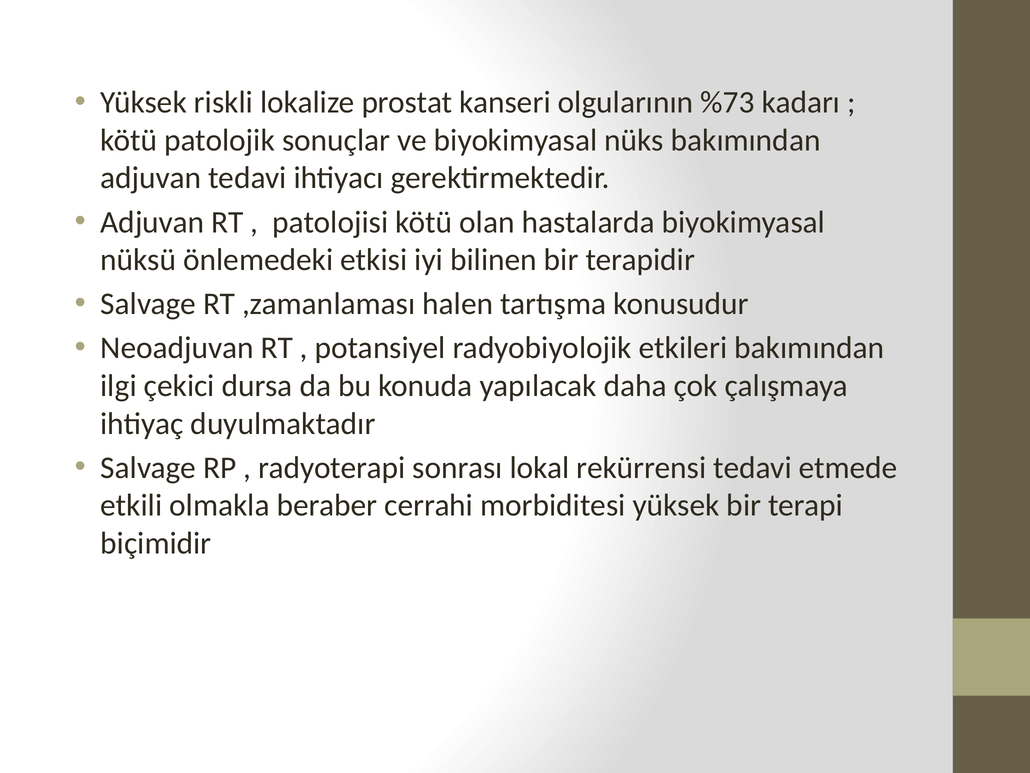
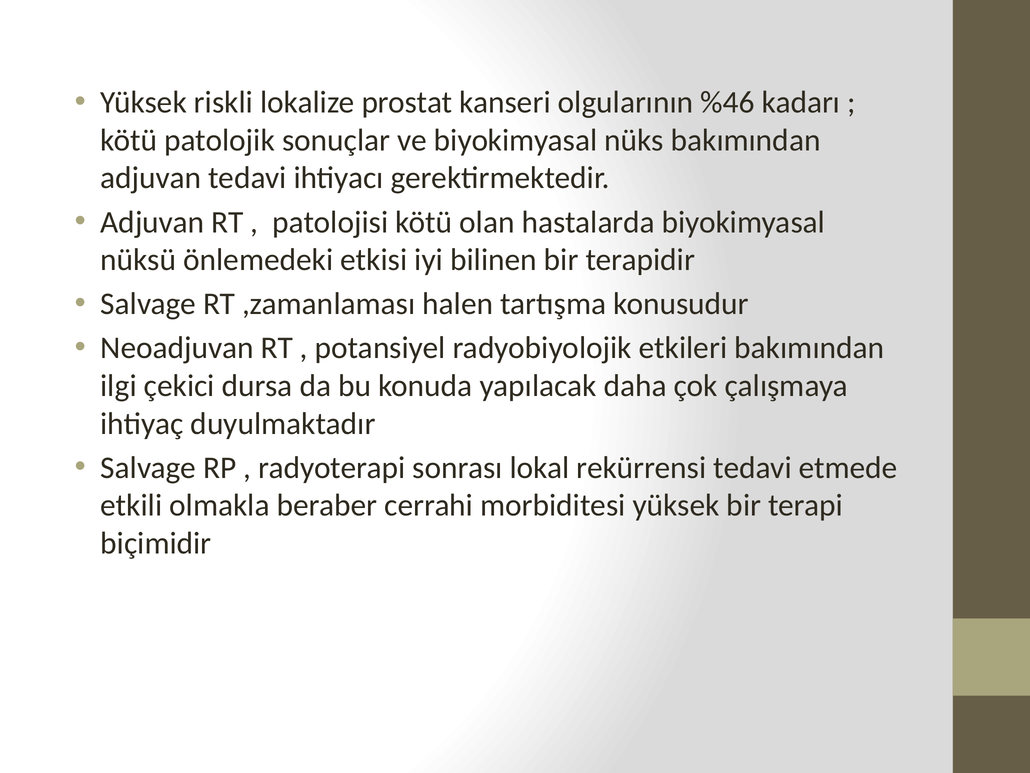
%73: %73 -> %46 (728, 102)
